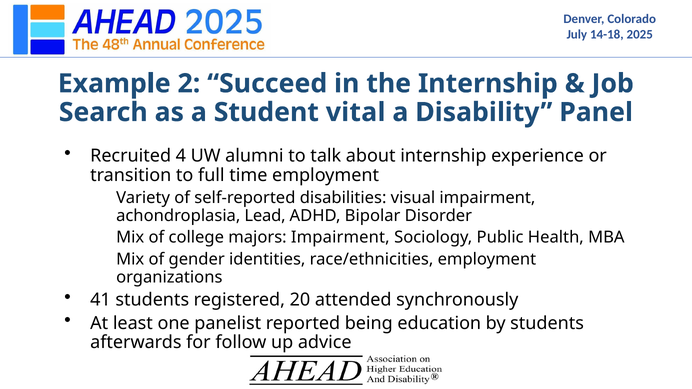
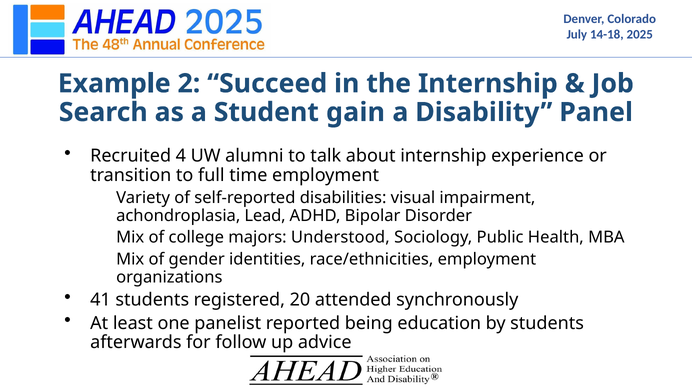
vital: vital -> gain (356, 112)
majors Impairment: Impairment -> Understood (340, 238)
